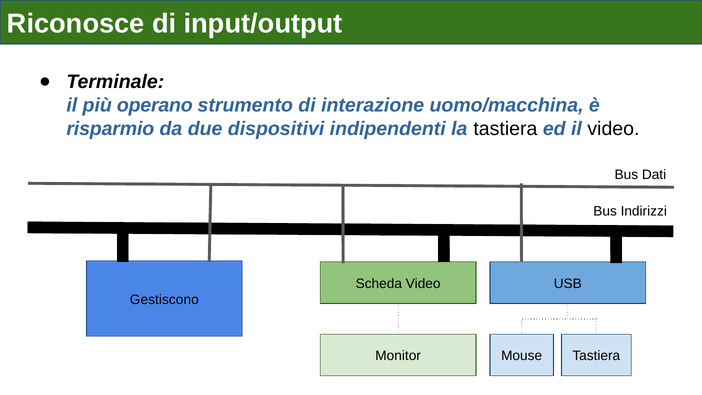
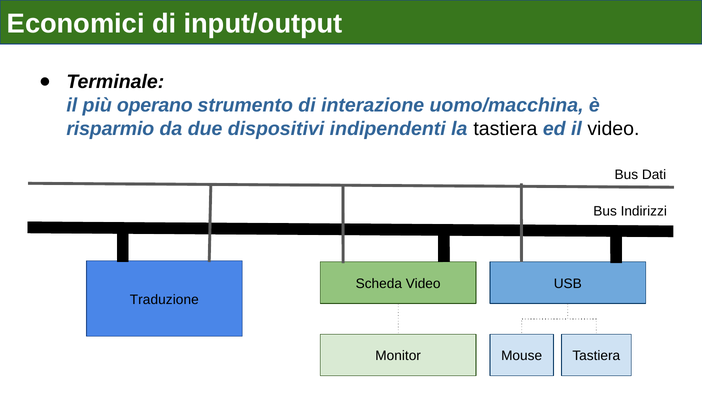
Riconosce: Riconosce -> Economici (76, 24)
Gestiscono: Gestiscono -> Traduzione (164, 299)
